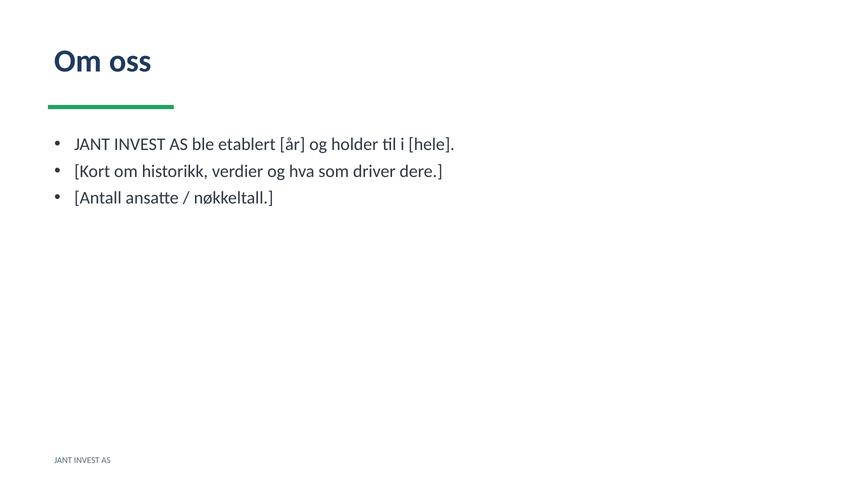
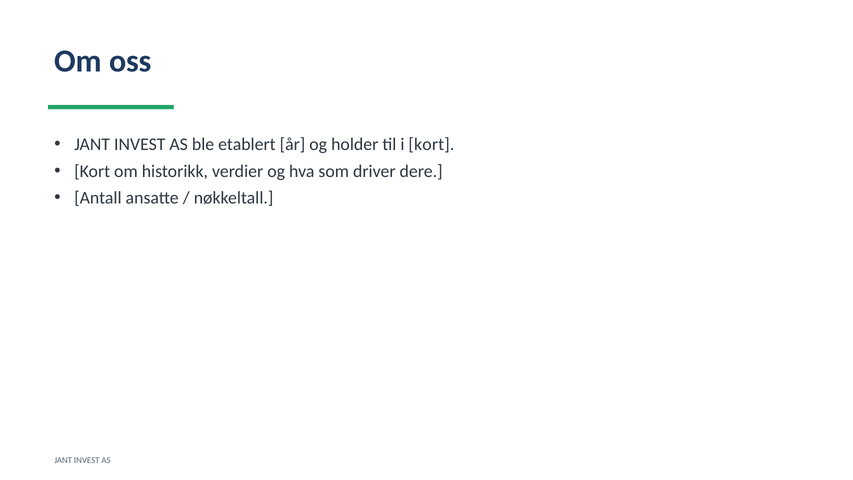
i hele: hele -> kort (431, 144)
